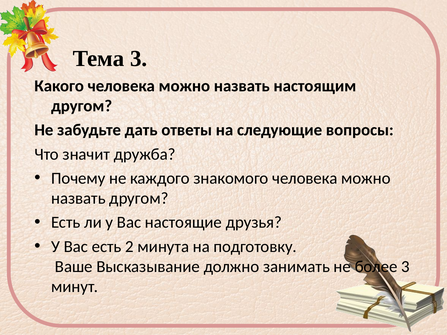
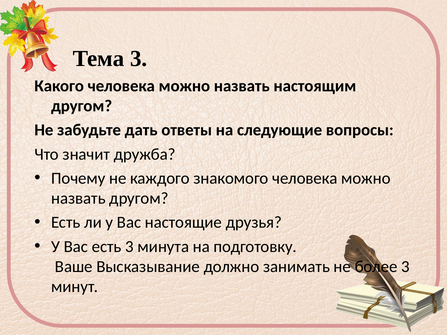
есть 2: 2 -> 3 (130, 247)
